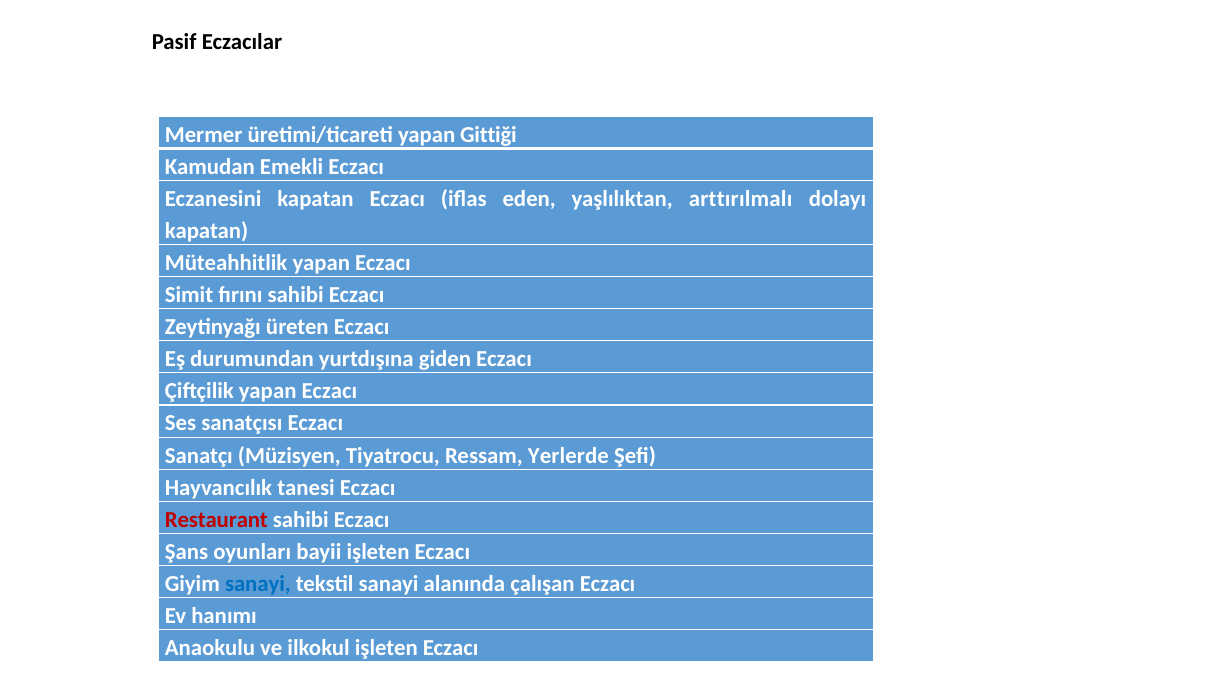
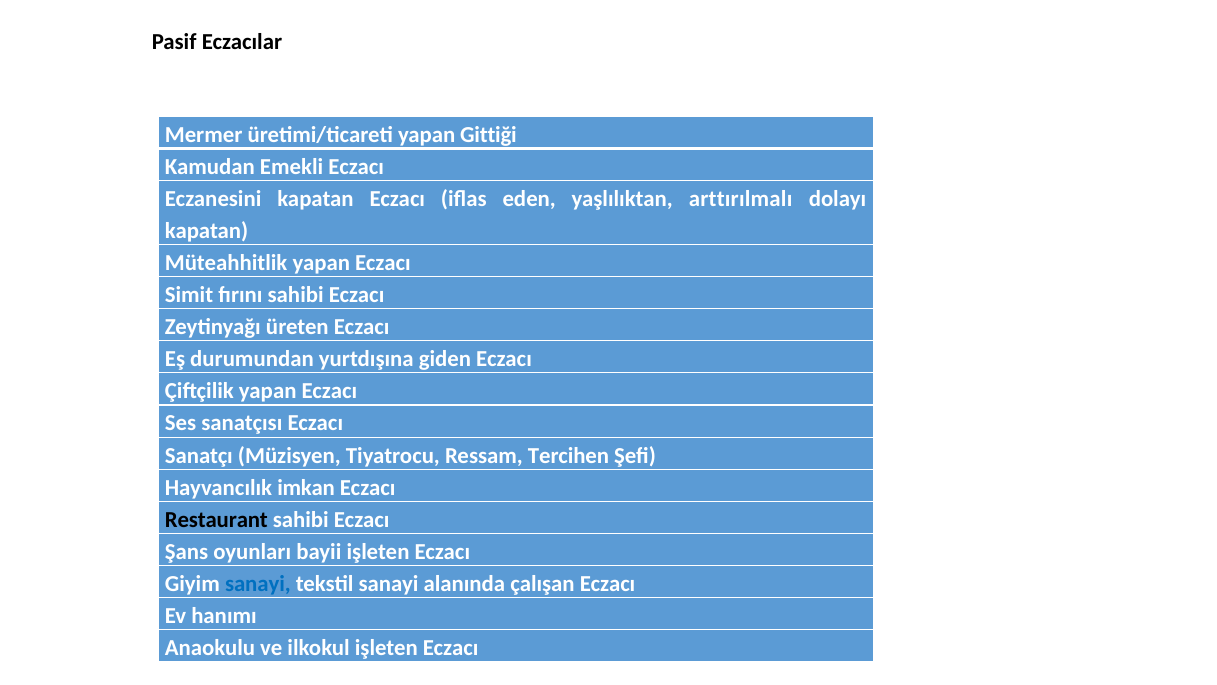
Yerlerde: Yerlerde -> Tercihen (569, 455)
tanesi: tanesi -> imkan (306, 487)
Restaurant colour: red -> black (216, 519)
